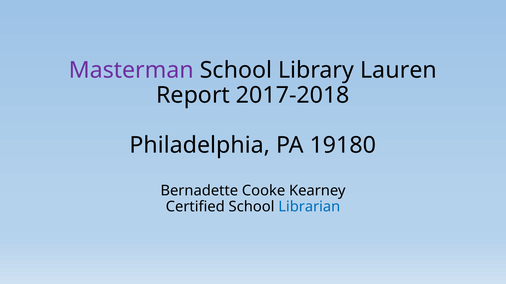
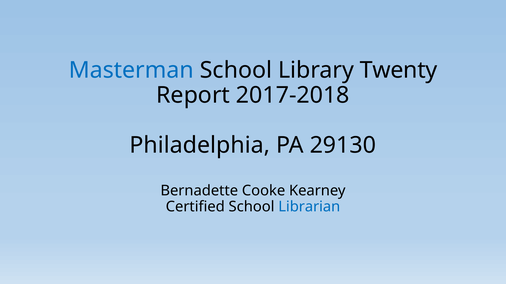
Masterman colour: purple -> blue (131, 70)
Lauren: Lauren -> Twenty (399, 70)
19180: 19180 -> 29130 (343, 145)
